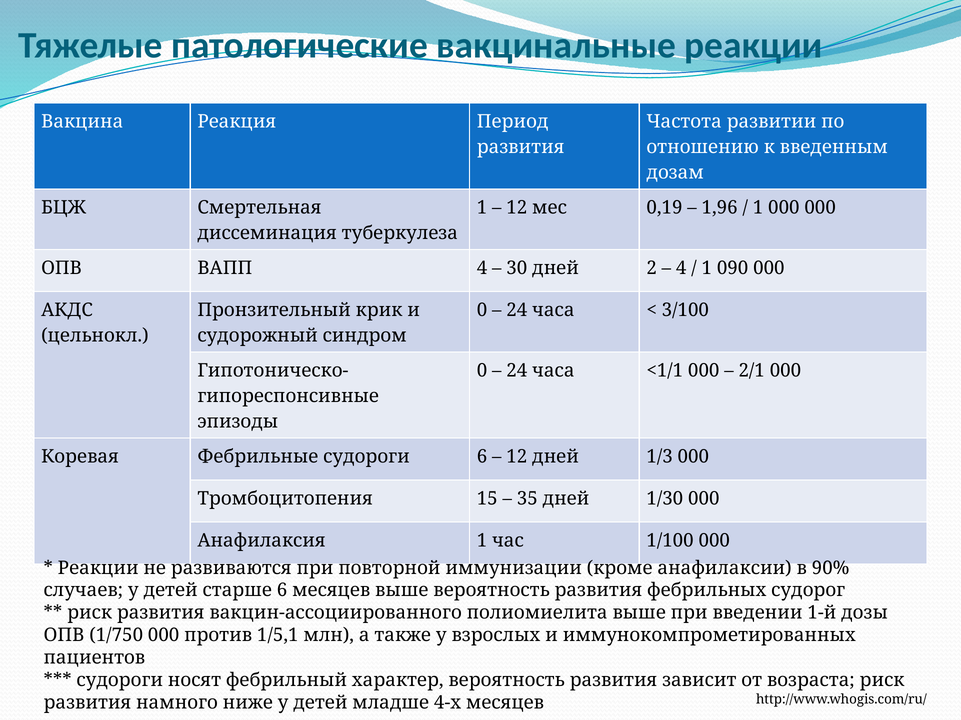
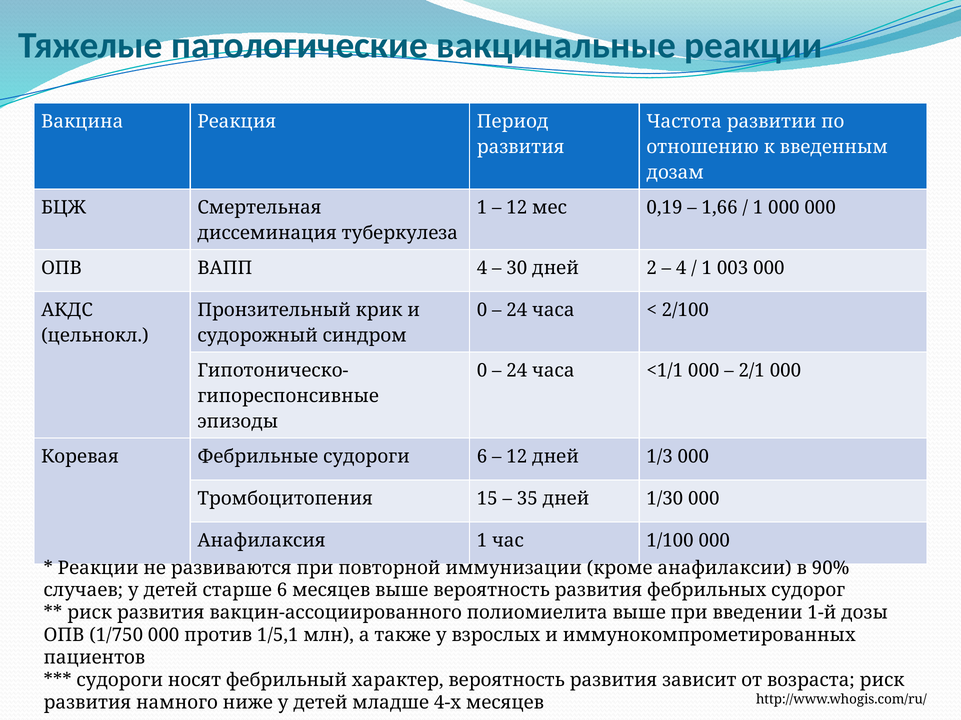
1,96: 1,96 -> 1,66 (720, 208)
090: 090 -> 003 (733, 268)
3/100: 3/100 -> 2/100 (685, 310)
